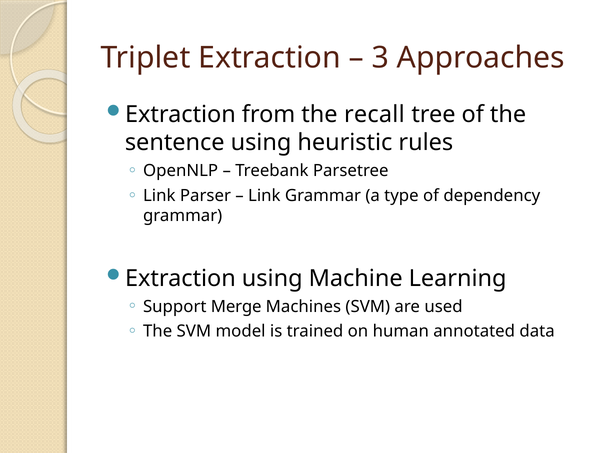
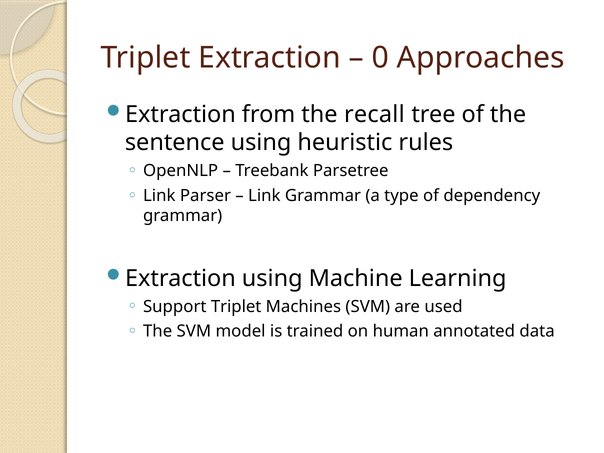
3: 3 -> 0 (380, 58)
Support Merge: Merge -> Triplet (236, 307)
